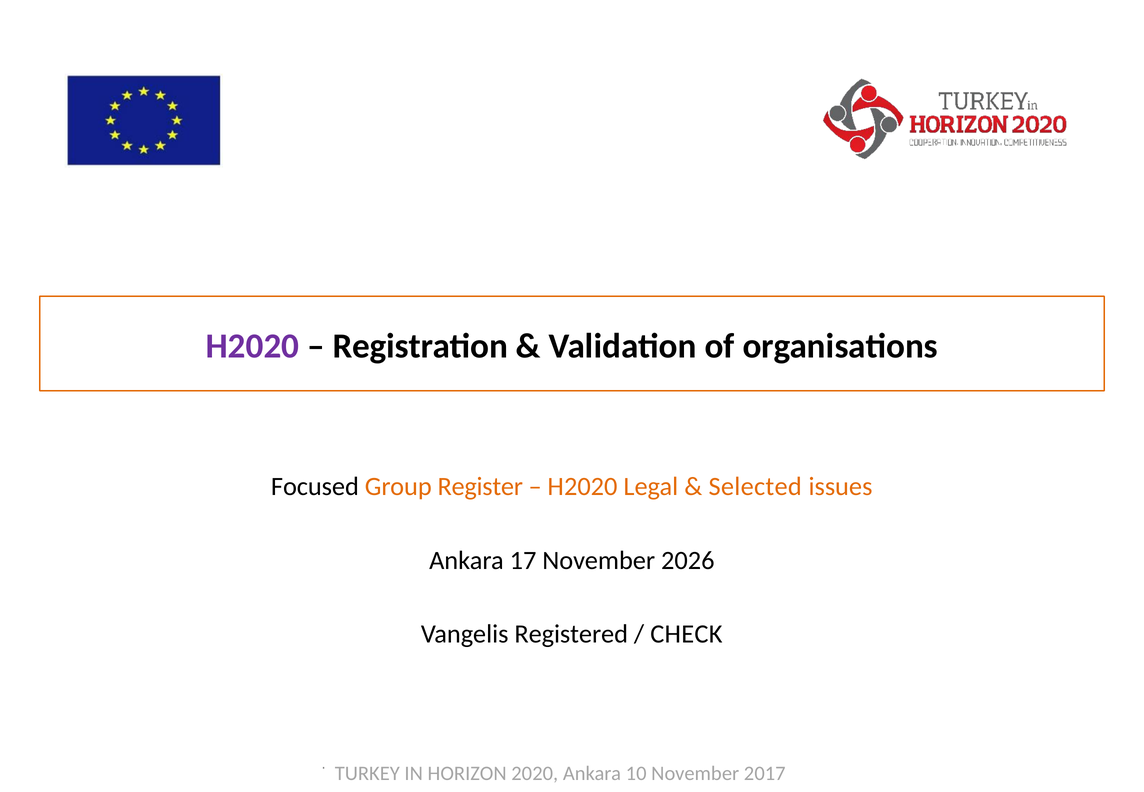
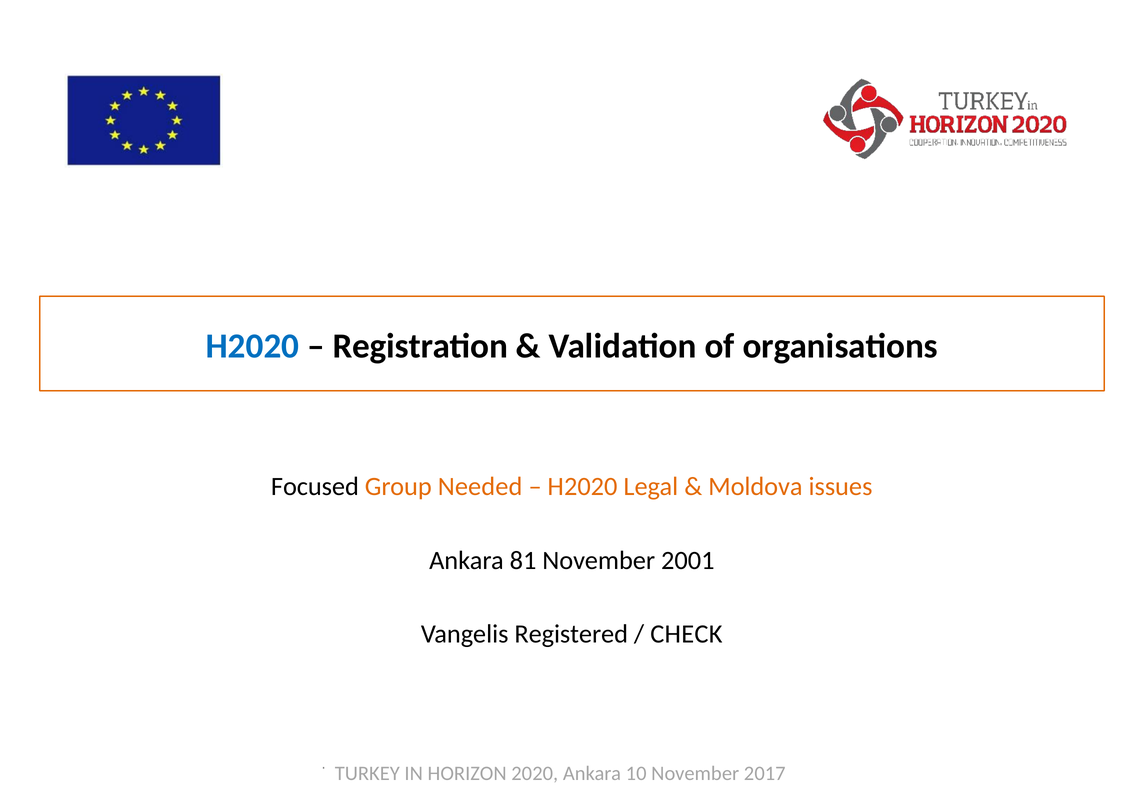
H2020 colour: purple -> blue (253, 346)
Register: Register -> Needed (480, 486)
Selected: Selected -> Moldova (755, 486)
17: 17 -> 81 (523, 560)
2026: 2026 -> 2001 (688, 560)
